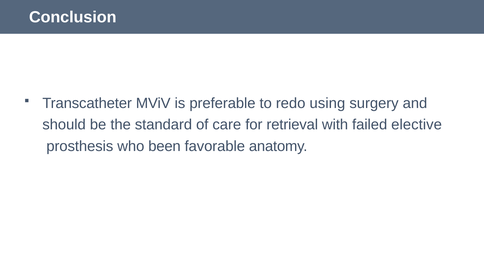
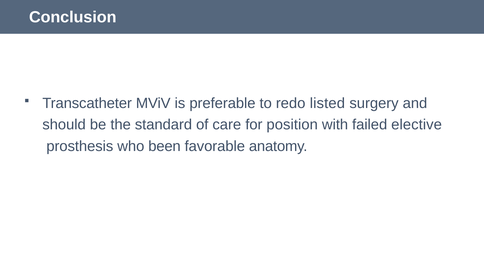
using: using -> listed (327, 103)
retrieval: retrieval -> position (292, 125)
